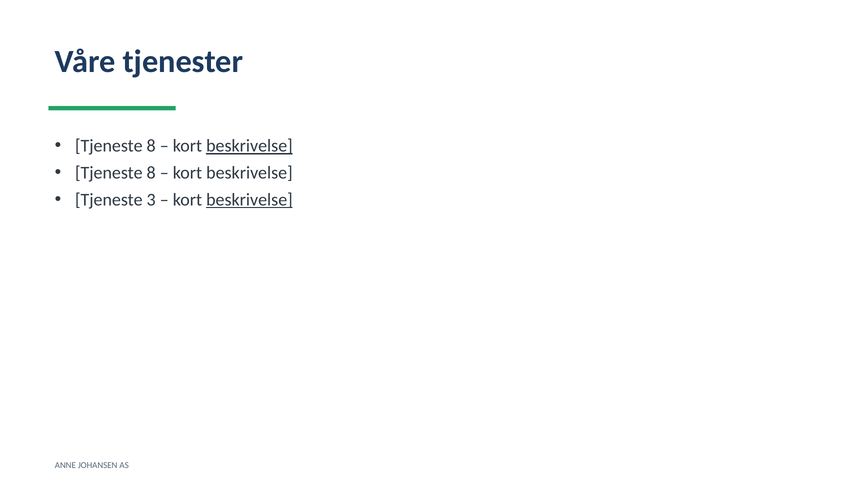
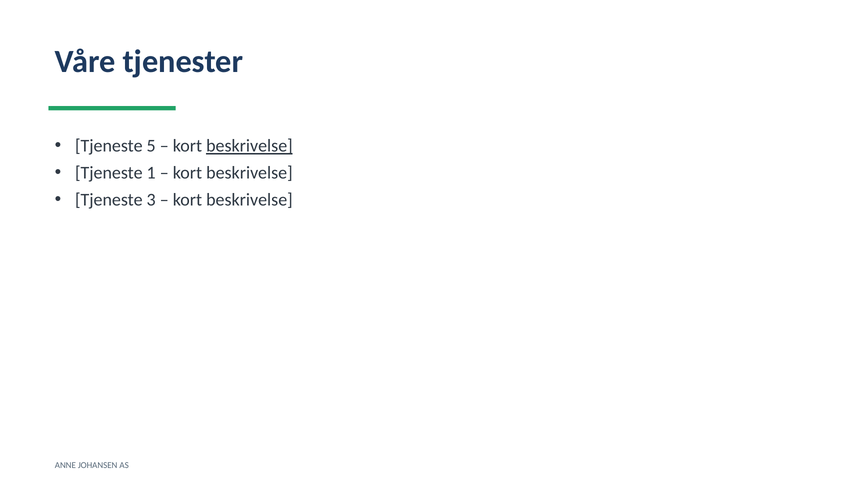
8: 8 -> 5 (151, 146)
8: 8 -> 1 (151, 173)
beskrivelse underline: present -> none (249, 200)
